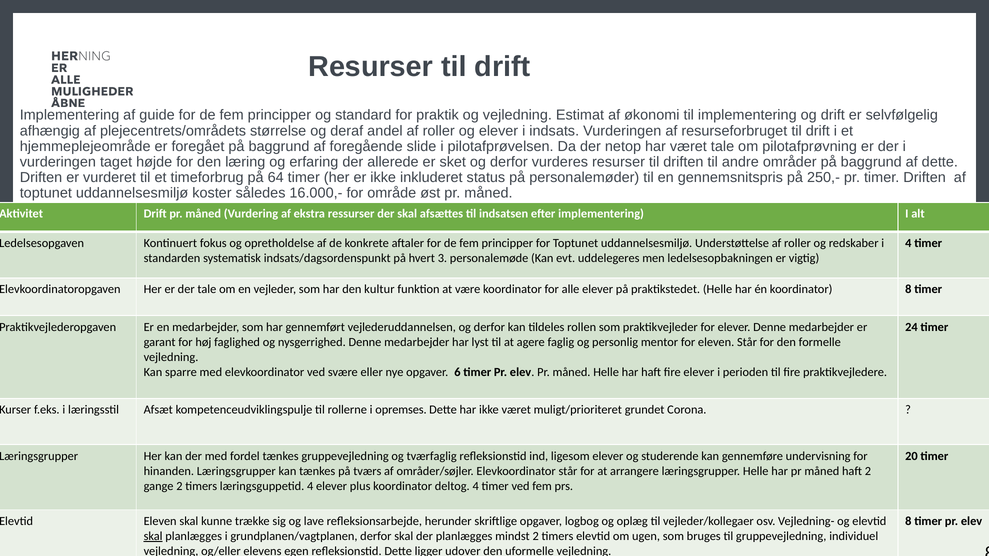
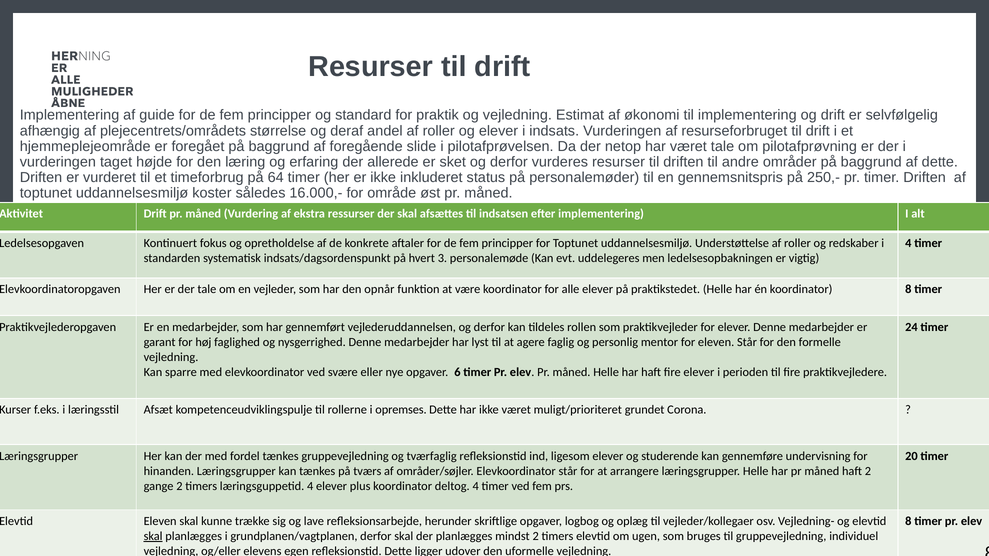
kultur: kultur -> opnår (379, 290)
